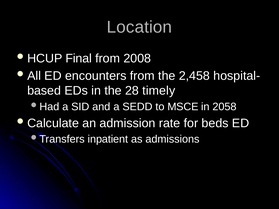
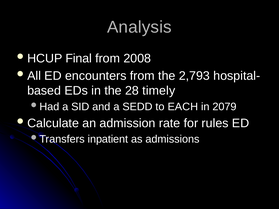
Location: Location -> Analysis (139, 27)
2,458: 2,458 -> 2,793 (194, 76)
MSCE: MSCE -> EACH (183, 107)
2058: 2058 -> 2079 (225, 107)
beds: beds -> rules (215, 123)
